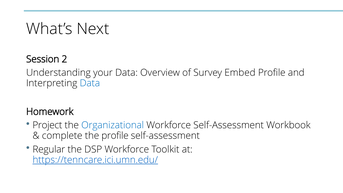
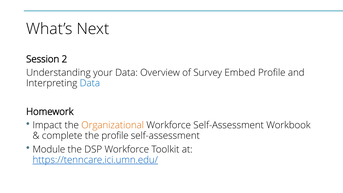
Project: Project -> Impact (47, 125)
Organizational colour: blue -> orange (113, 125)
Regular: Regular -> Module (49, 149)
